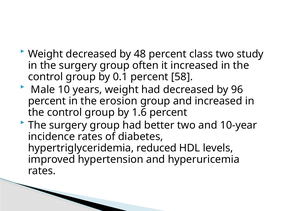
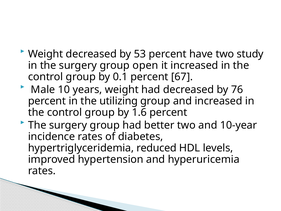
48: 48 -> 53 (140, 54)
class: class -> have (201, 54)
often: often -> open (145, 65)
58: 58 -> 67 (182, 77)
96: 96 -> 76 (237, 90)
erosion: erosion -> utilizing (119, 101)
